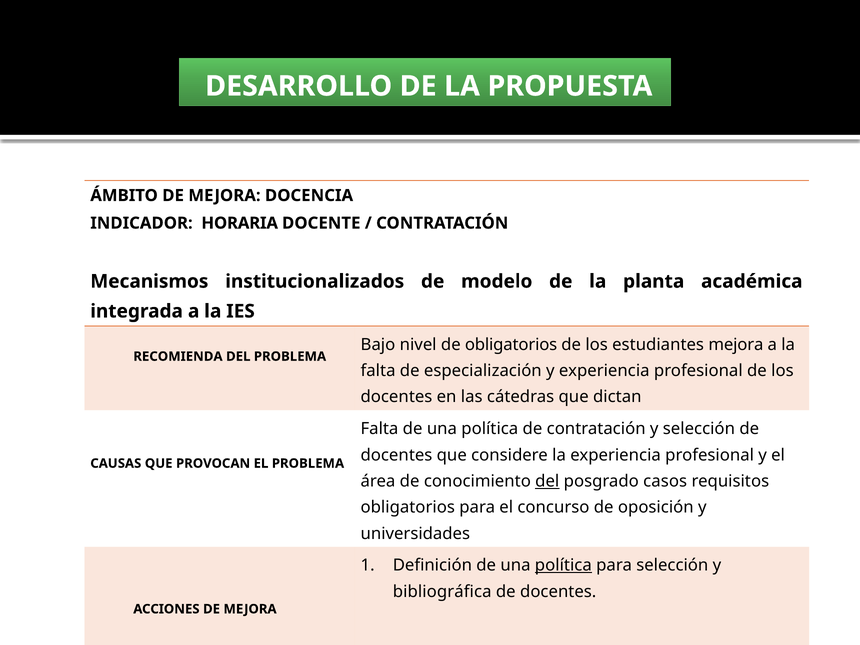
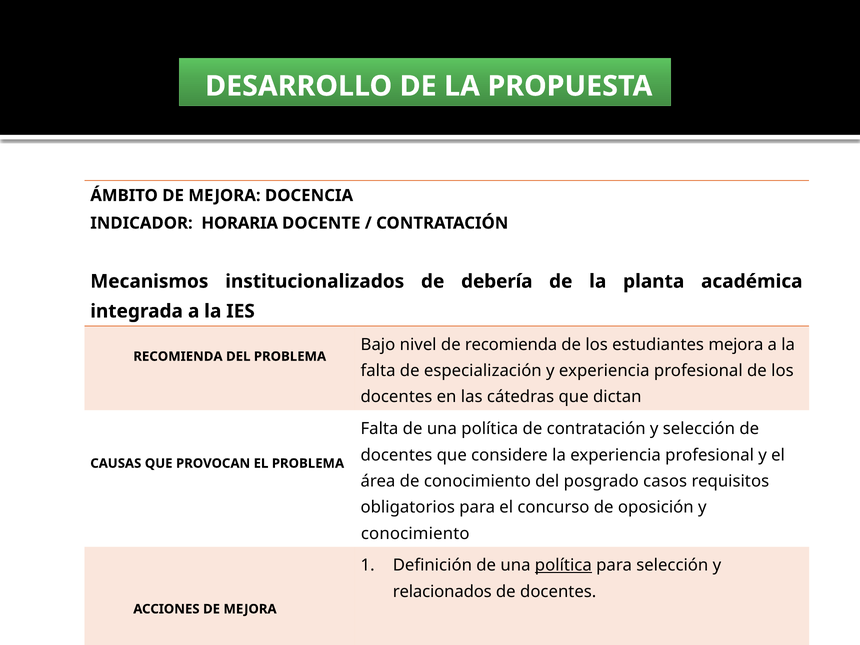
modelo: modelo -> debería (497, 281)
de obligatorios: obligatorios -> recomienda (511, 345)
del underline: present -> none (547, 481)
universidades: universidades -> conocimiento (415, 534)
bibliográfica: bibliográfica -> relacionados (442, 592)
